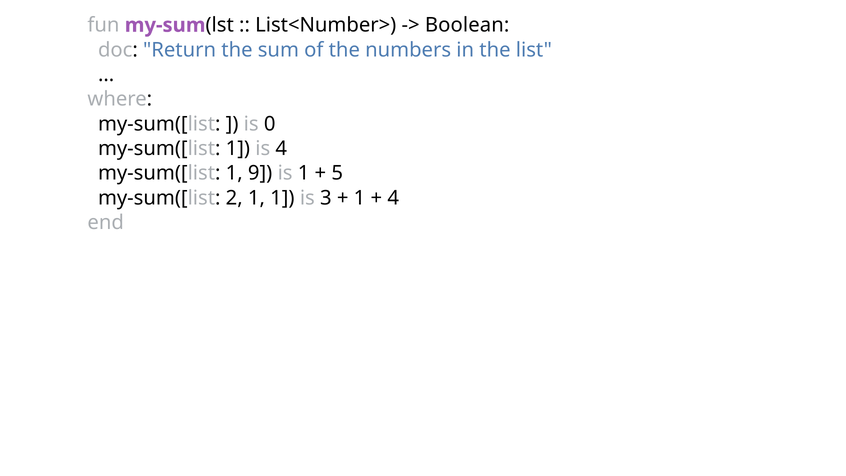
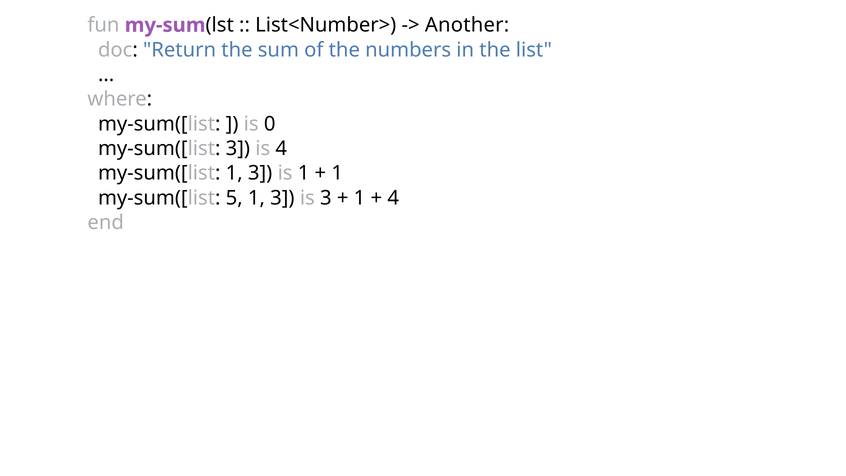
Boolean: Boolean -> Another (467, 25)
1: 1 -> 3 (238, 149)
my-sum([list 1 9: 9 -> 3 (260, 173)
5: 5 -> 1 (337, 173)
2: 2 -> 5 (234, 198)
1: 1 -> 3 (282, 198)
